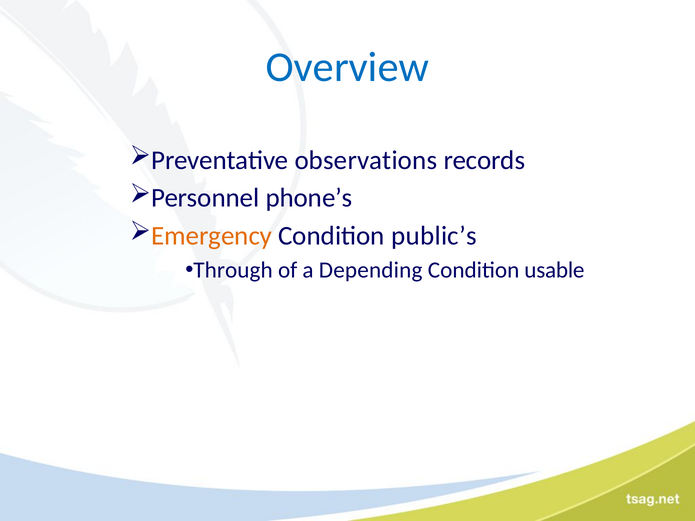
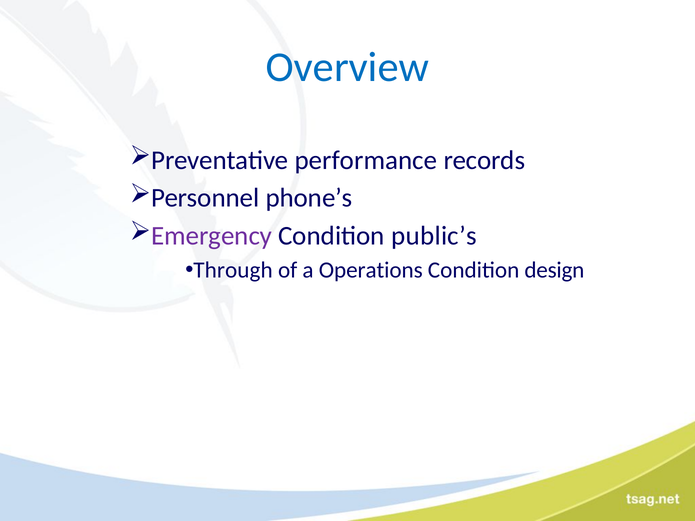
observations: observations -> performance (366, 160)
Emergency colour: orange -> purple (212, 236)
Depending: Depending -> Operations (371, 270)
usable: usable -> design (554, 270)
